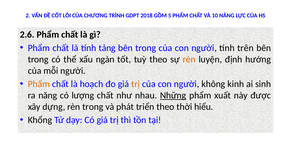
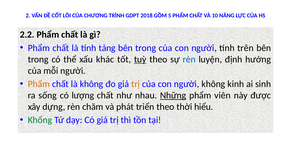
2.6: 2.6 -> 2.2 (27, 35)
ngàn: ngàn -> khác (105, 59)
tuỳ underline: none -> present (140, 59)
rèn colour: orange -> blue (189, 59)
là hoạch: hoạch -> không (92, 84)
ra năng: năng -> sống (48, 95)
xuất: xuất -> viên (223, 95)
rèn trong: trong -> chăm (93, 107)
Khổng colour: black -> green (40, 120)
